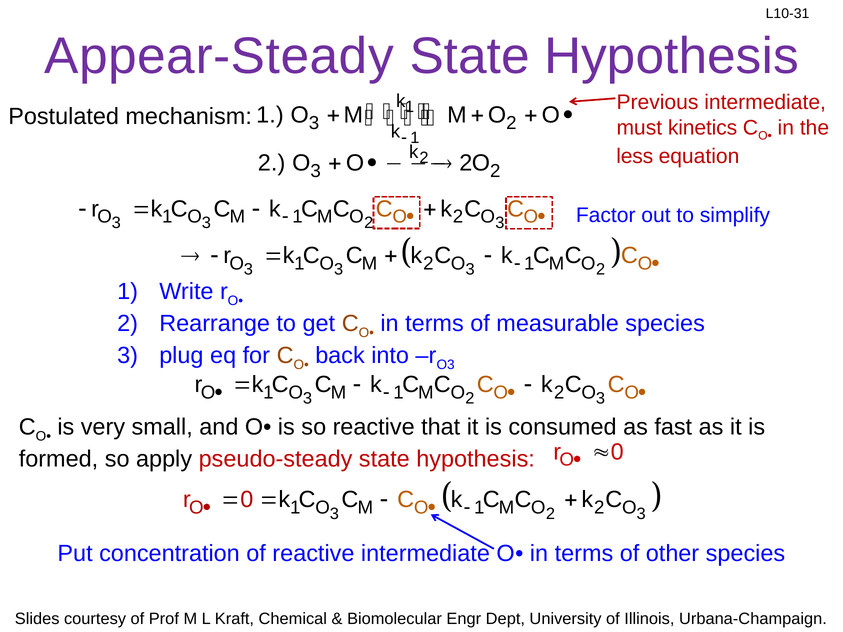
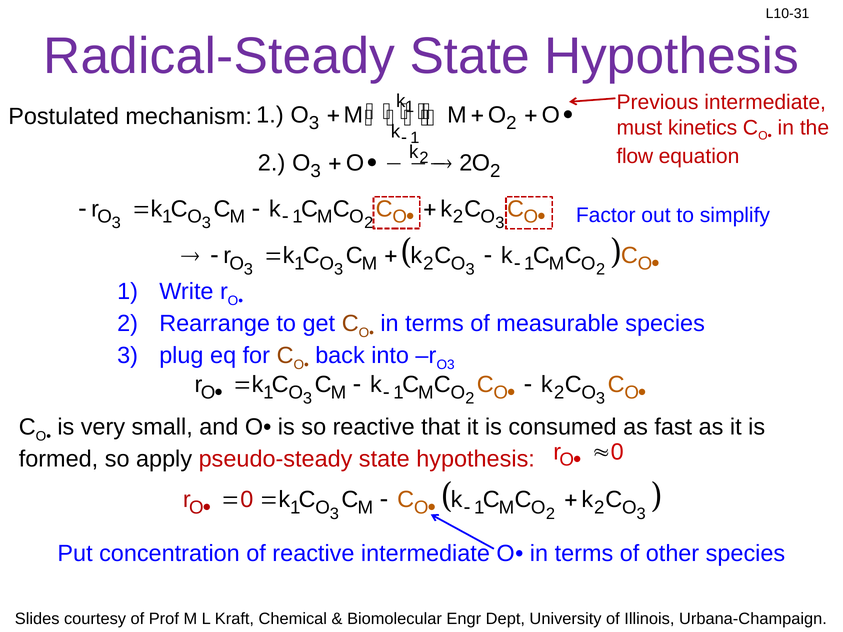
Appear-Steady: Appear-Steady -> Radical-Steady (219, 56)
less: less -> flow (635, 157)
